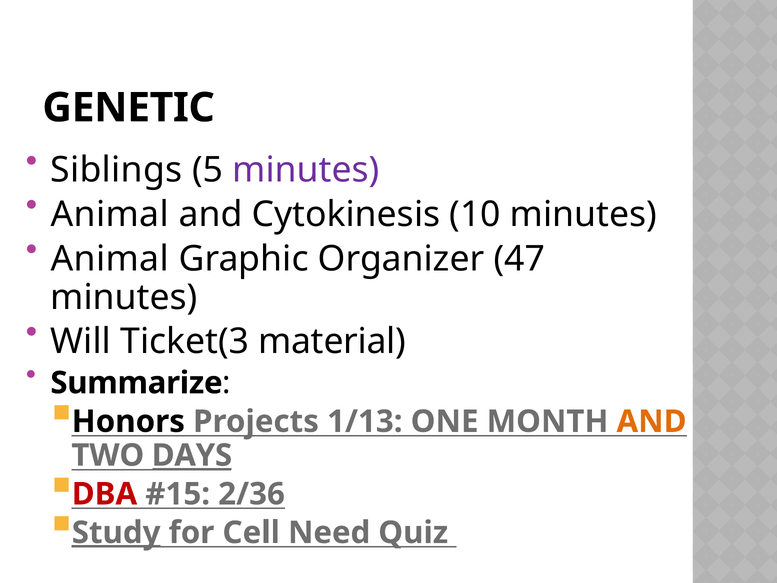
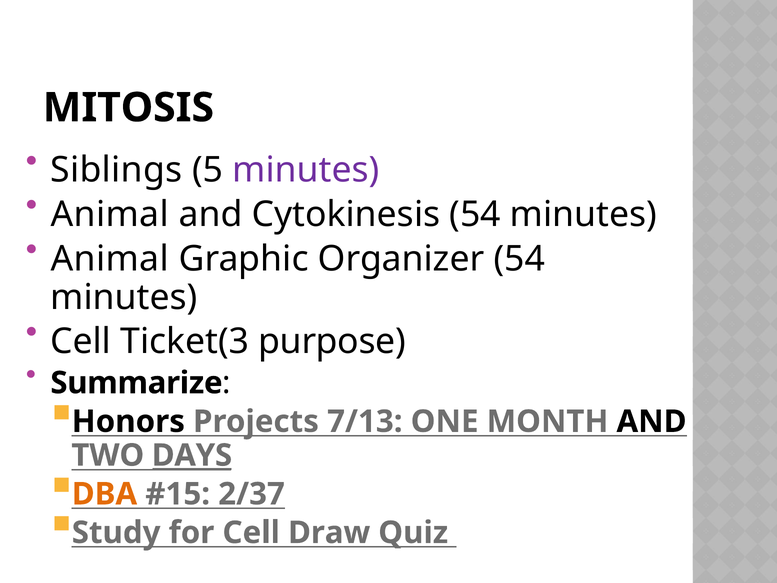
GENETIC: GENETIC -> MITOSIS (128, 108)
Cytokinesis 10: 10 -> 54 (475, 214)
Organizer 47: 47 -> 54 (519, 259)
Will: Will -> Cell (81, 341)
material: material -> purpose (332, 341)
1/13: 1/13 -> 7/13 (365, 421)
AND colour: orange -> black (652, 421)
DBA colour: red -> orange (104, 494)
2/36: 2/36 -> 2/37 (252, 494)
Study underline: present -> none (116, 532)
Need: Need -> Draw (329, 532)
